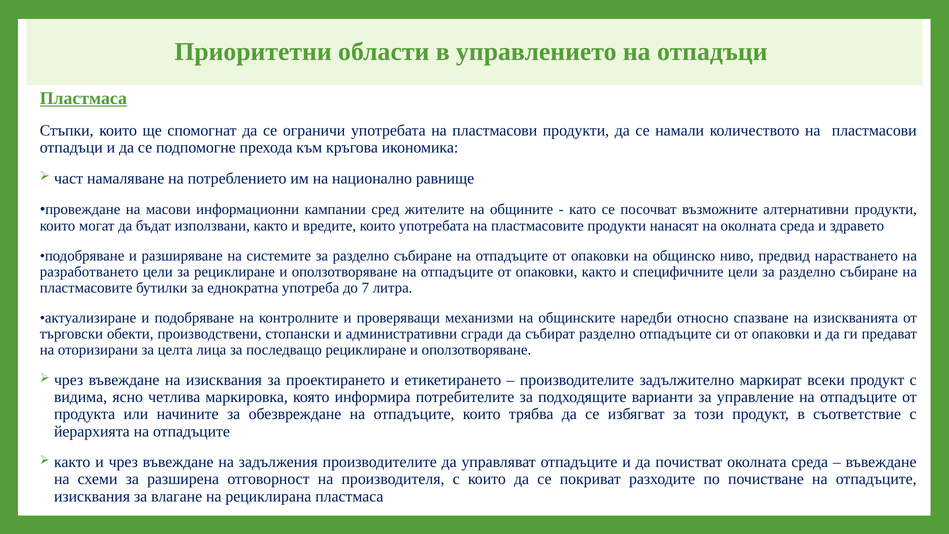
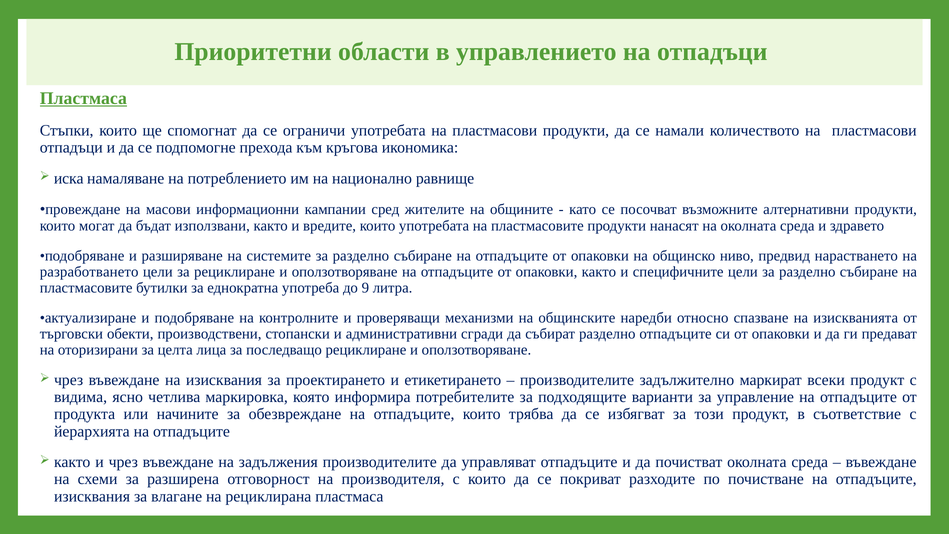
част: част -> иска (69, 178)
7: 7 -> 9 (365, 288)
